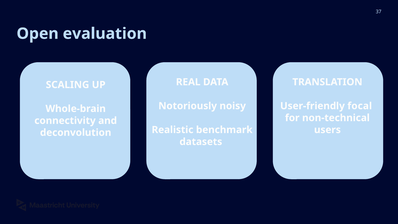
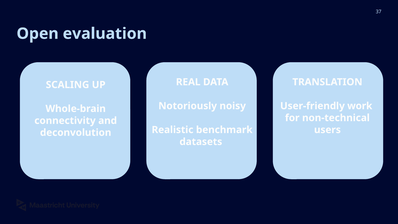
focal: focal -> work (360, 106)
